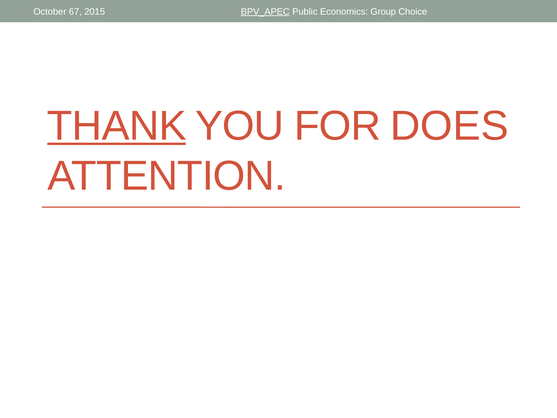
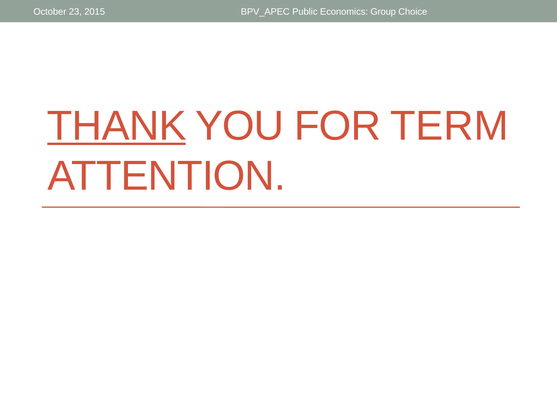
67: 67 -> 23 (75, 12)
BPV_APEC underline: present -> none (265, 12)
DOES: DOES -> TERM (449, 126)
